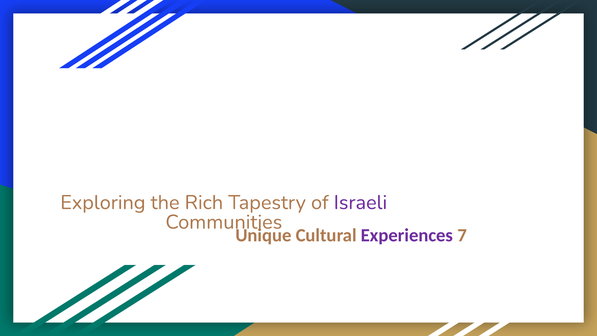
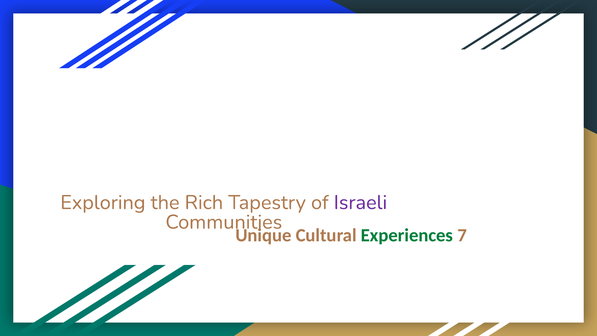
Experiences colour: purple -> green (407, 235)
